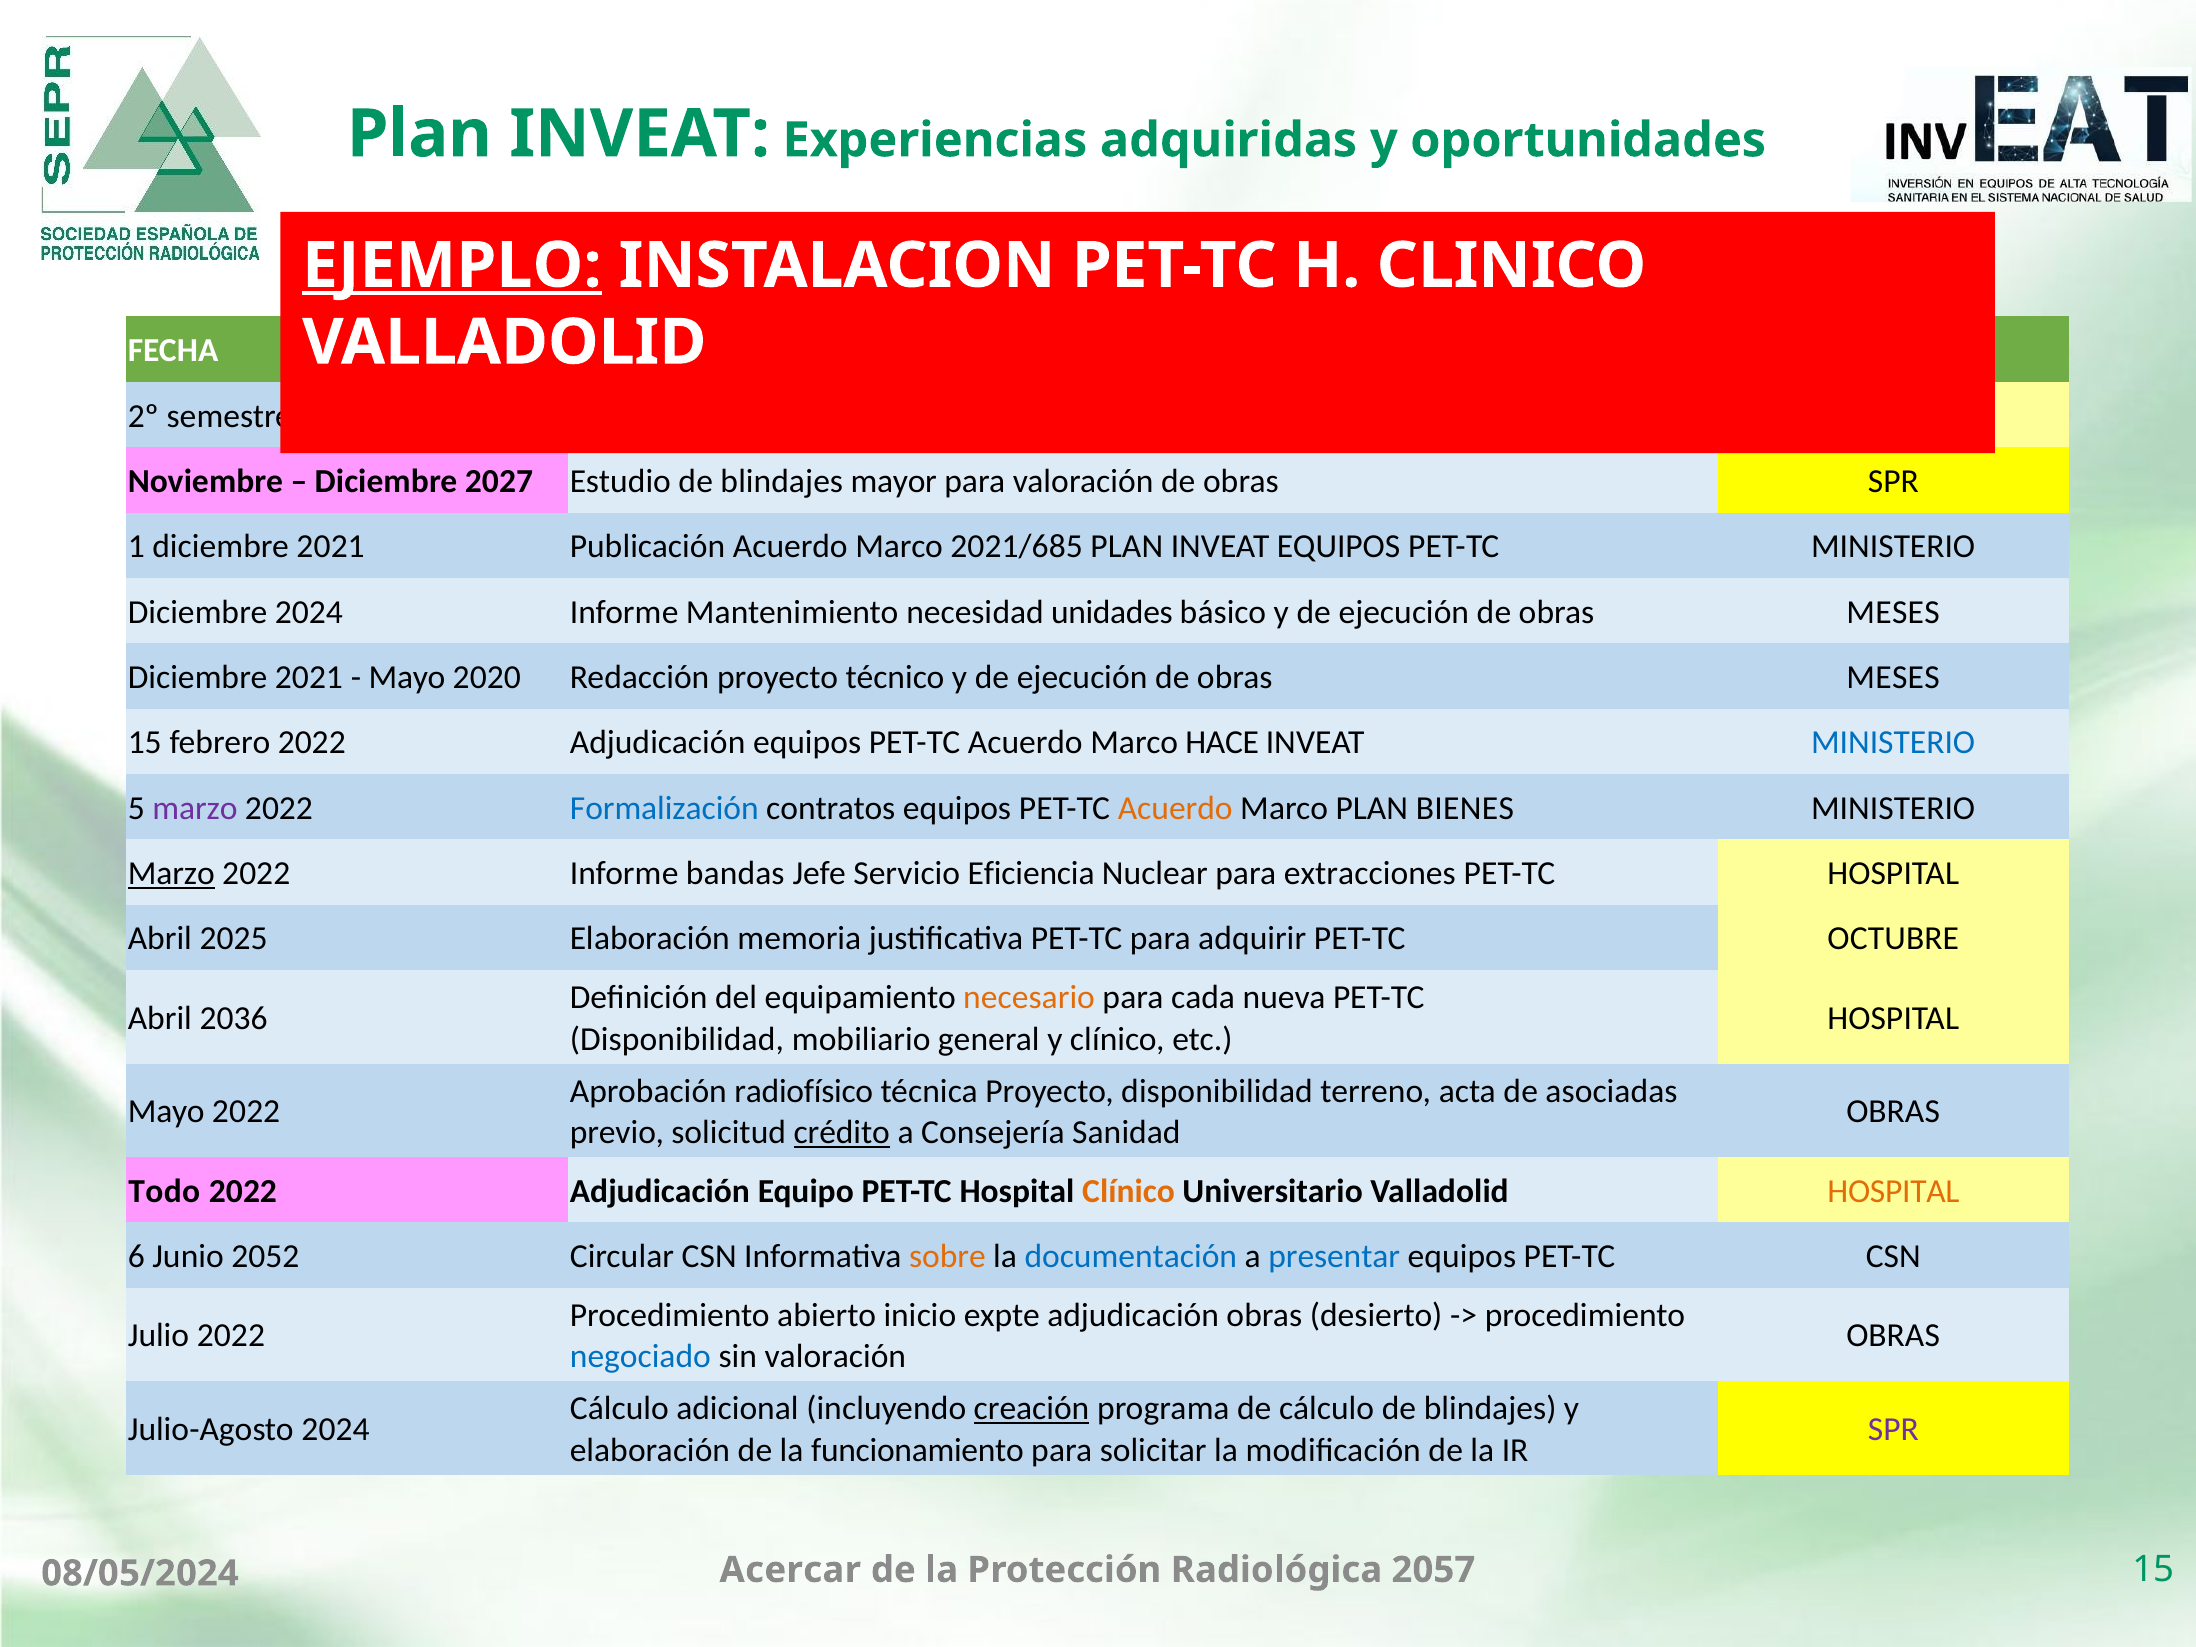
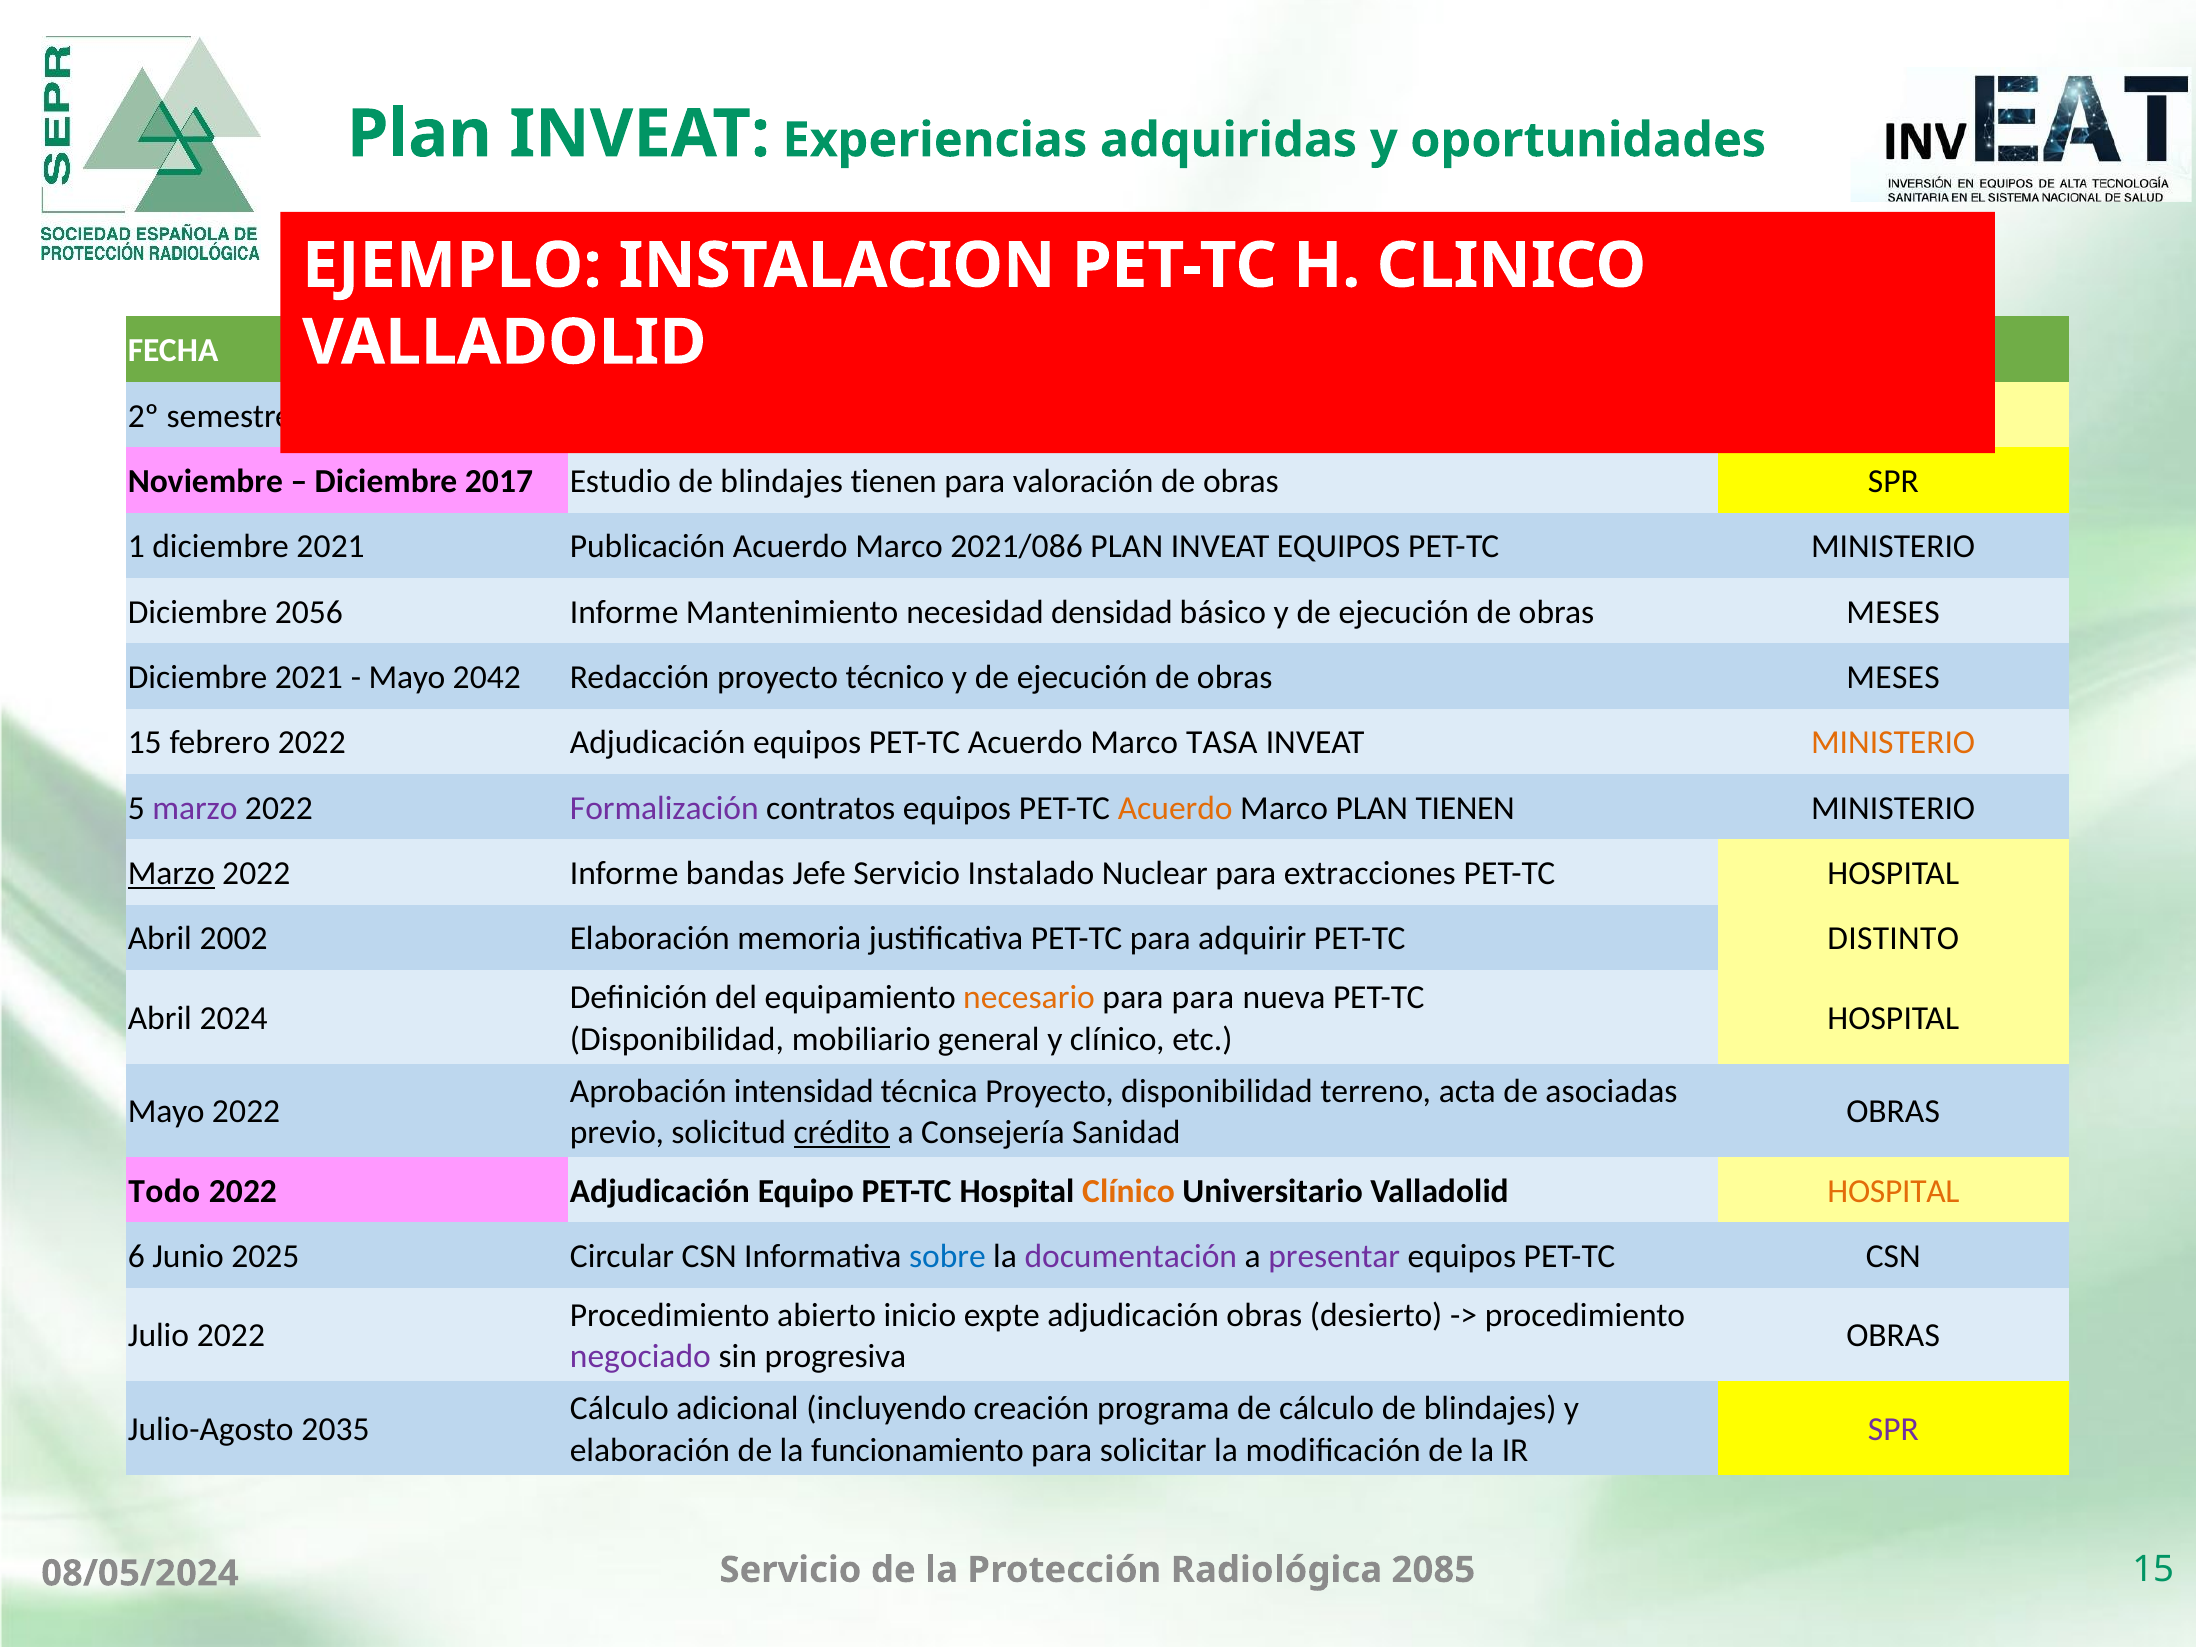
EJEMPLO underline: present -> none (452, 266)
2027: 2027 -> 2017 (499, 481)
blindajes mayor: mayor -> tienen (894, 481)
2021/685: 2021/685 -> 2021/086 (1017, 547)
Diciembre 2024: 2024 -> 2056 (309, 612)
unidades: unidades -> densidad (1112, 612)
2020: 2020 -> 2042 (487, 677)
HACE: HACE -> TASA (1222, 743)
MINISTERIO colour: blue -> orange (1893, 743)
Formalización colour: blue -> purple (664, 808)
PLAN BIENES: BIENES -> TIENEN (1465, 808)
Eficiencia: Eficiencia -> Instalado (1031, 873)
2025: 2025 -> 2002 (234, 939)
OCTUBRE: OCTUBRE -> DISTINTO (1893, 939)
para cada: cada -> para (1203, 998)
2036: 2036 -> 2024 (234, 1018)
radiofísico: radiofísico -> intensidad (804, 1091)
2052: 2052 -> 2025 (265, 1256)
sobre colour: orange -> blue (947, 1256)
documentación colour: blue -> purple (1131, 1256)
presentar colour: blue -> purple (1334, 1256)
negociado colour: blue -> purple (640, 1357)
sin valoración: valoración -> progresiva (835, 1357)
creación underline: present -> none (1031, 1409)
Julio-Agosto 2024: 2024 -> 2035 (336, 1429)
Acercar: Acercar -> Servicio (790, 1570)
2057: 2057 -> 2085 (1433, 1570)
